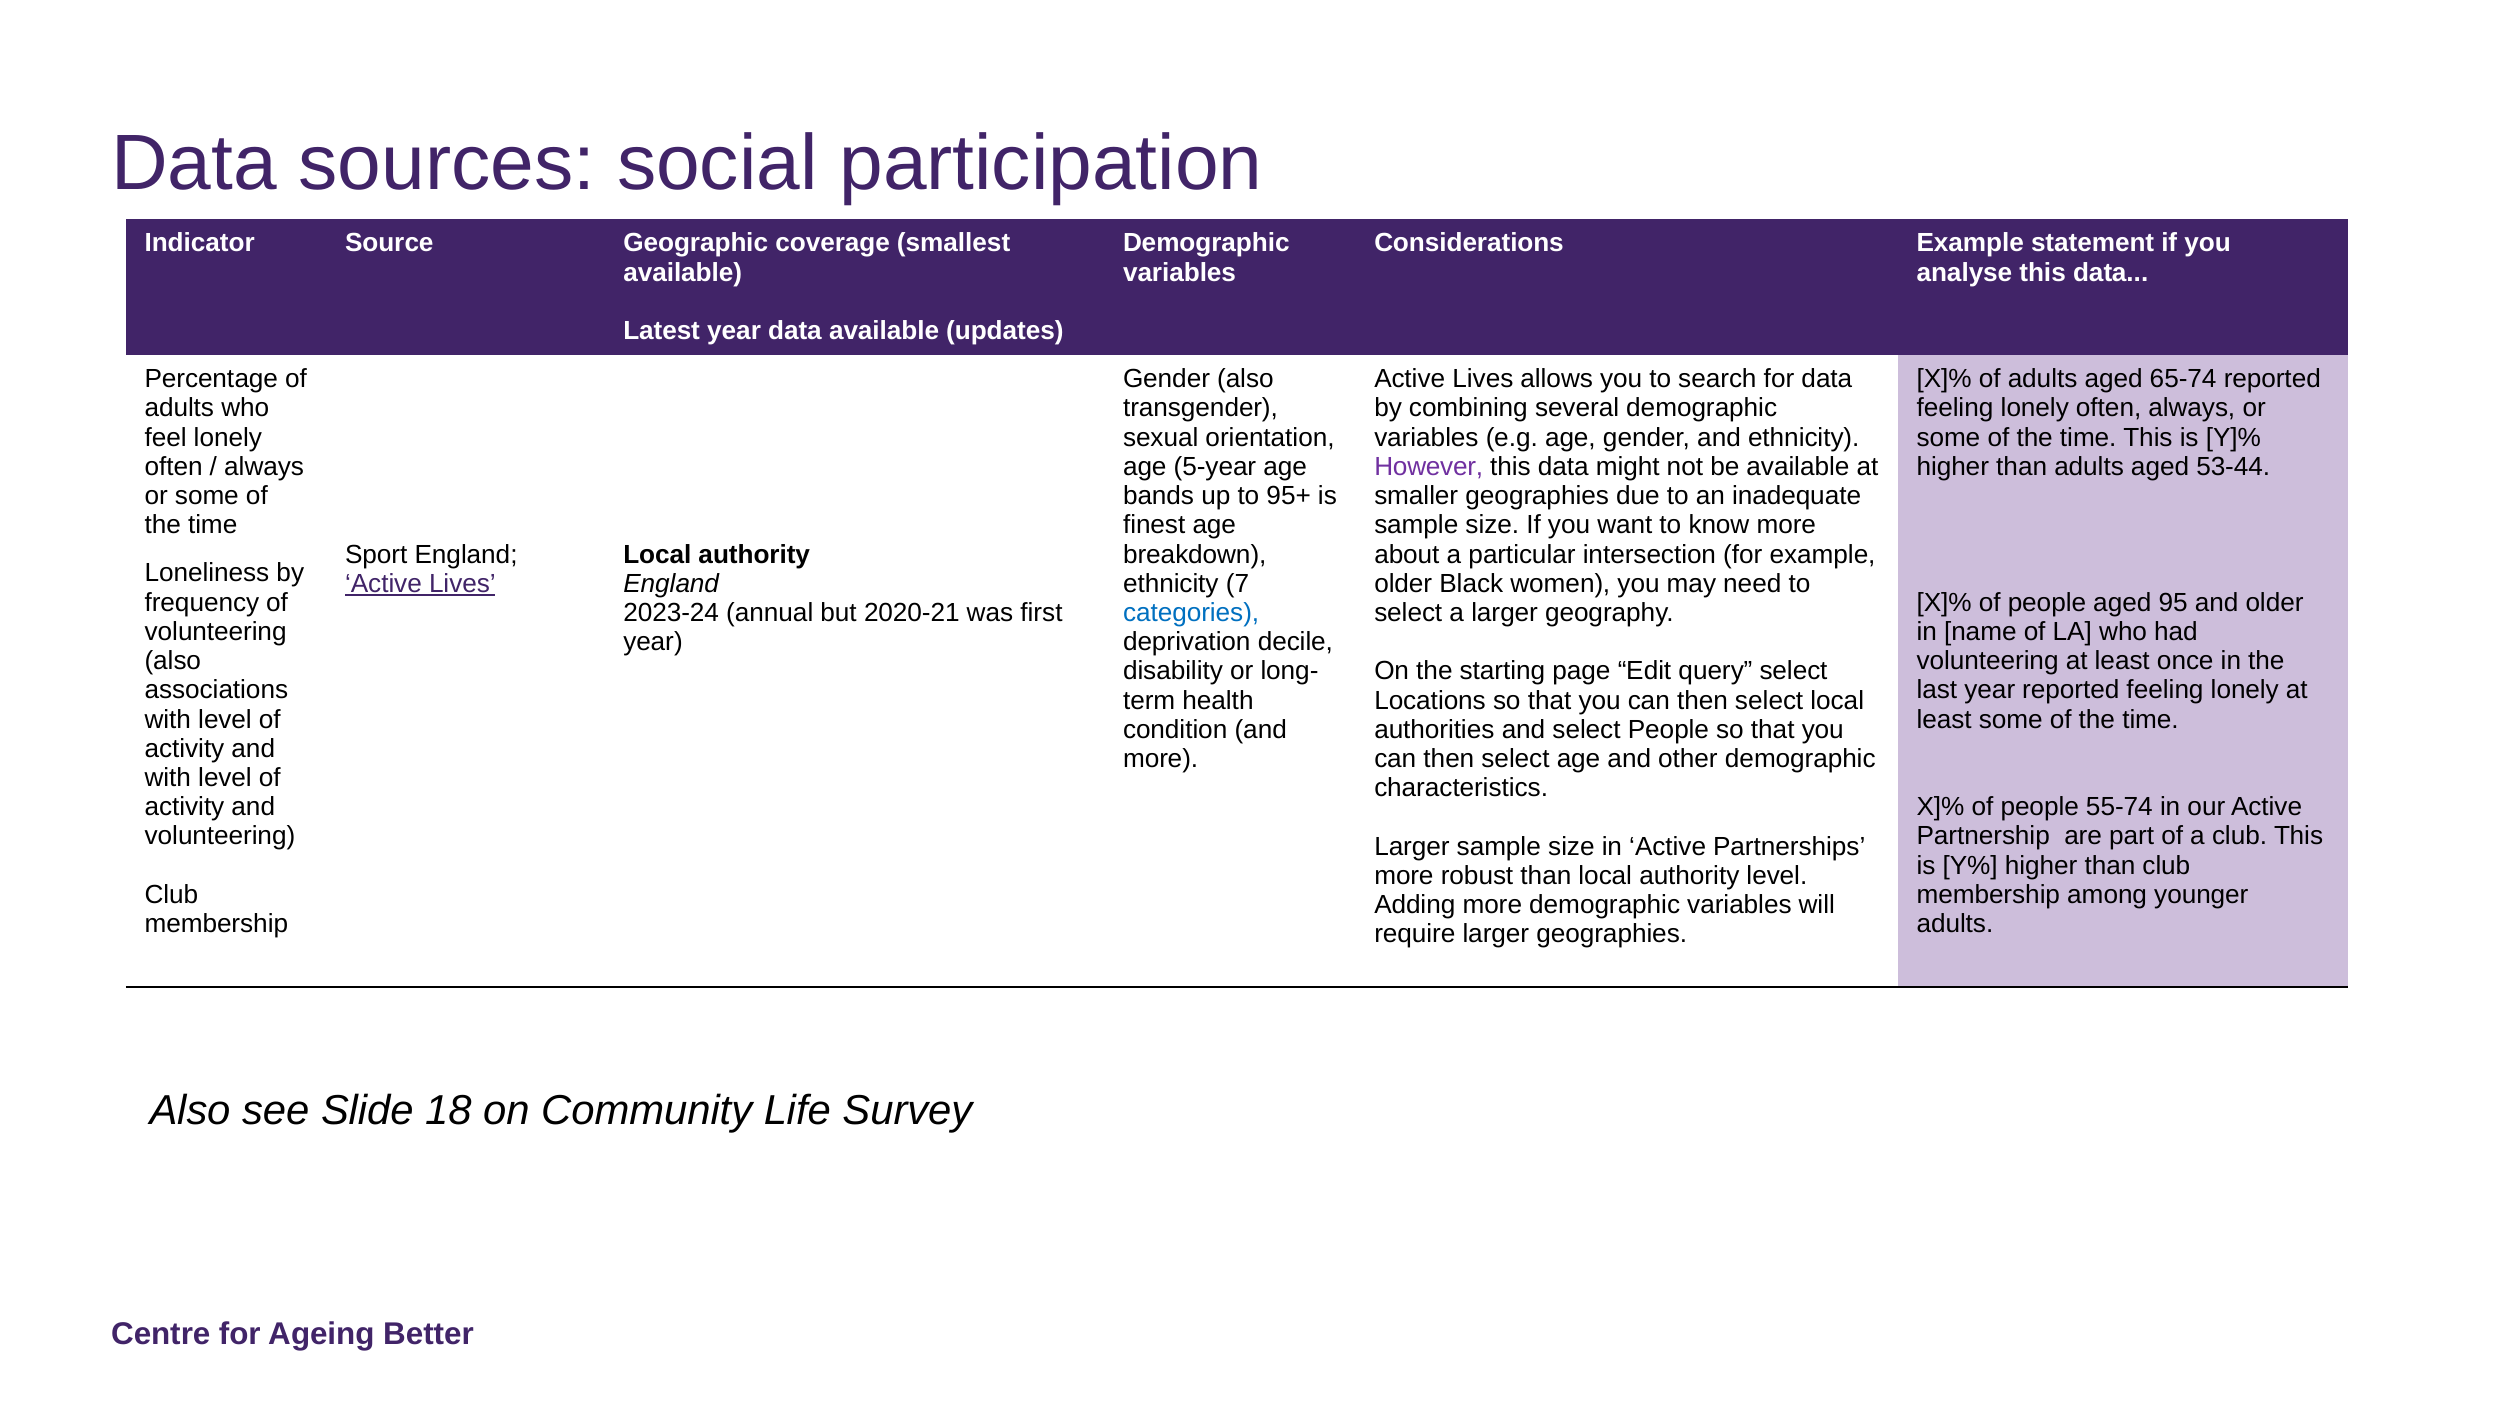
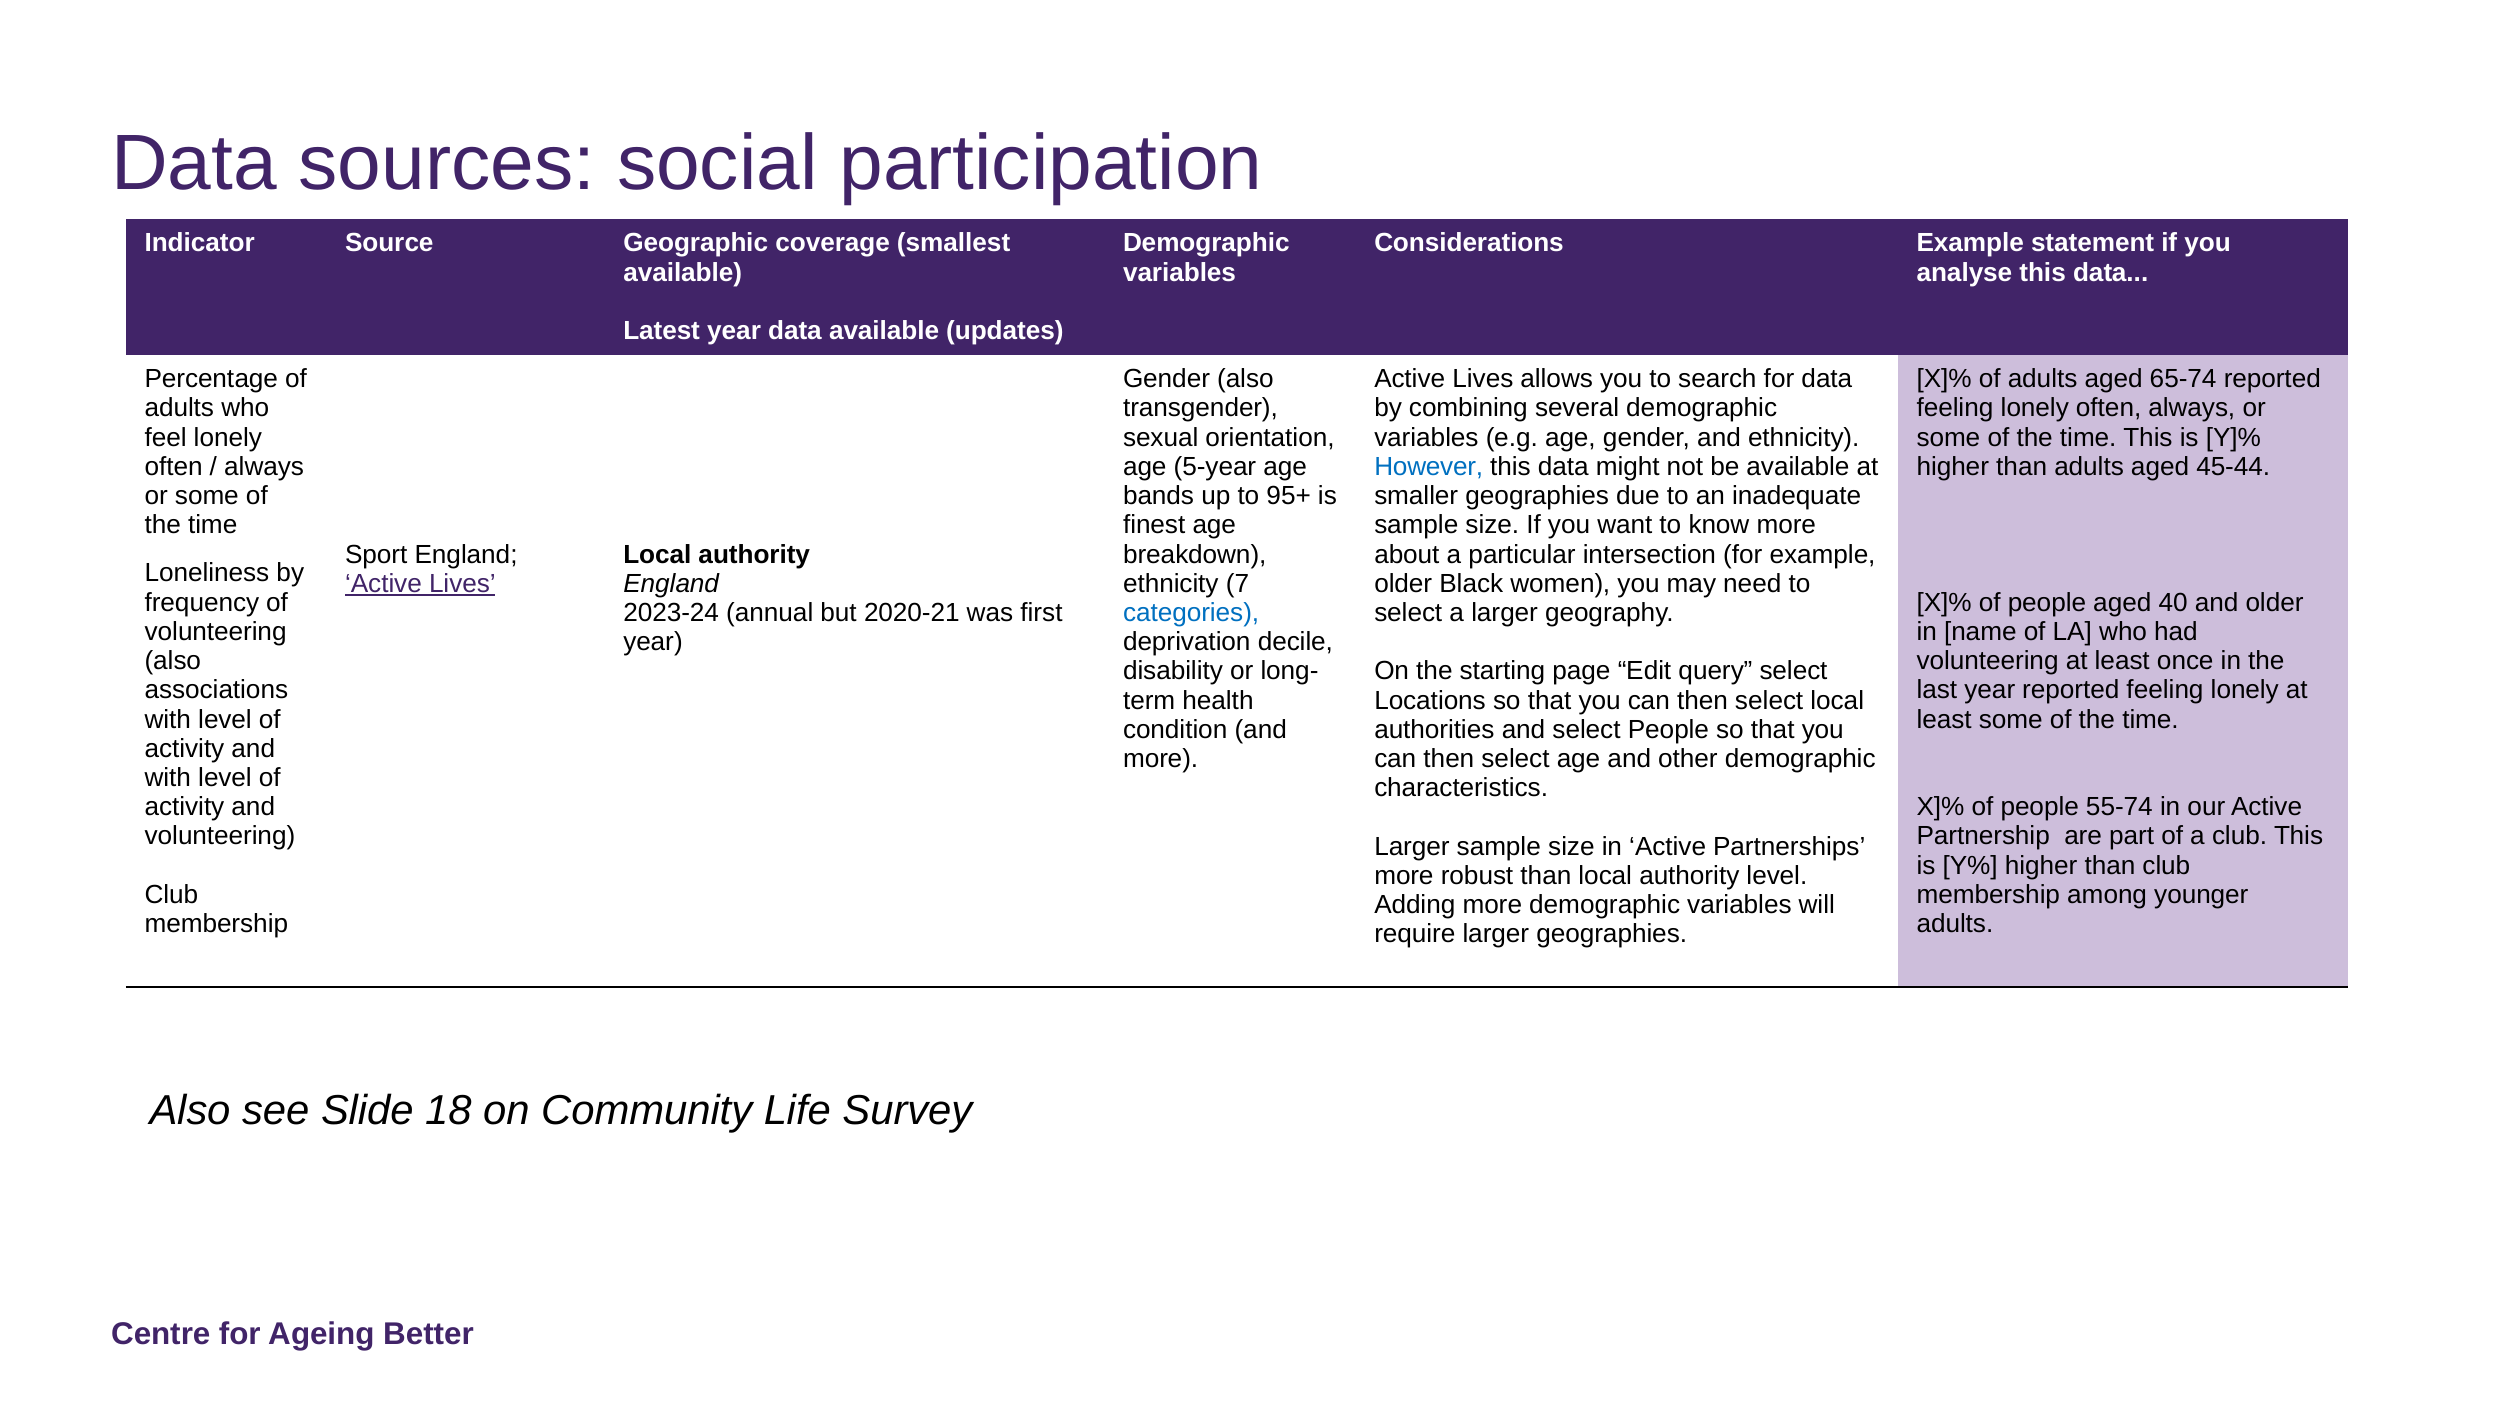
However colour: purple -> blue (1429, 467)
53-44: 53-44 -> 45-44 (2233, 467)
95: 95 -> 40 (2173, 603)
